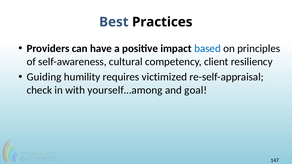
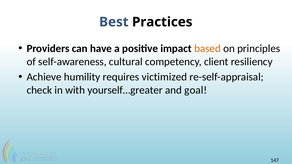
based colour: blue -> orange (208, 49)
Guiding: Guiding -> Achieve (44, 77)
yourself…among: yourself…among -> yourself…greater (125, 90)
